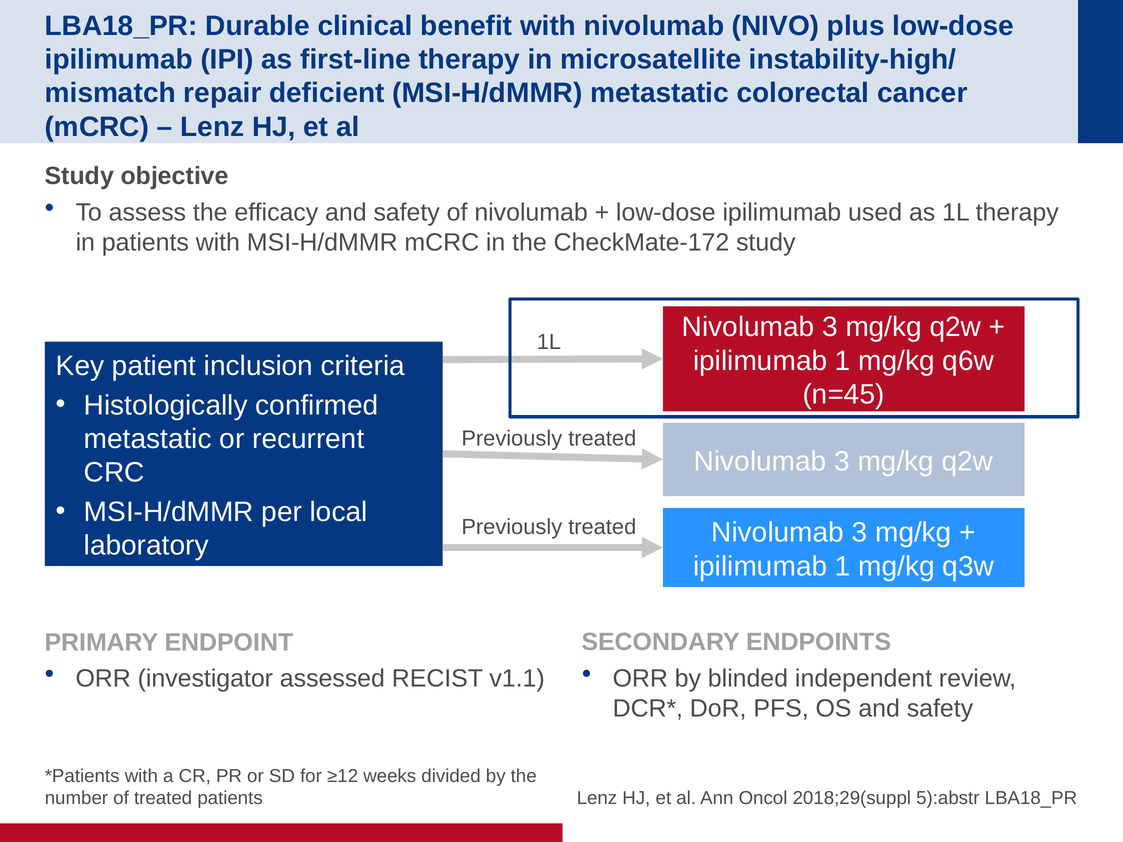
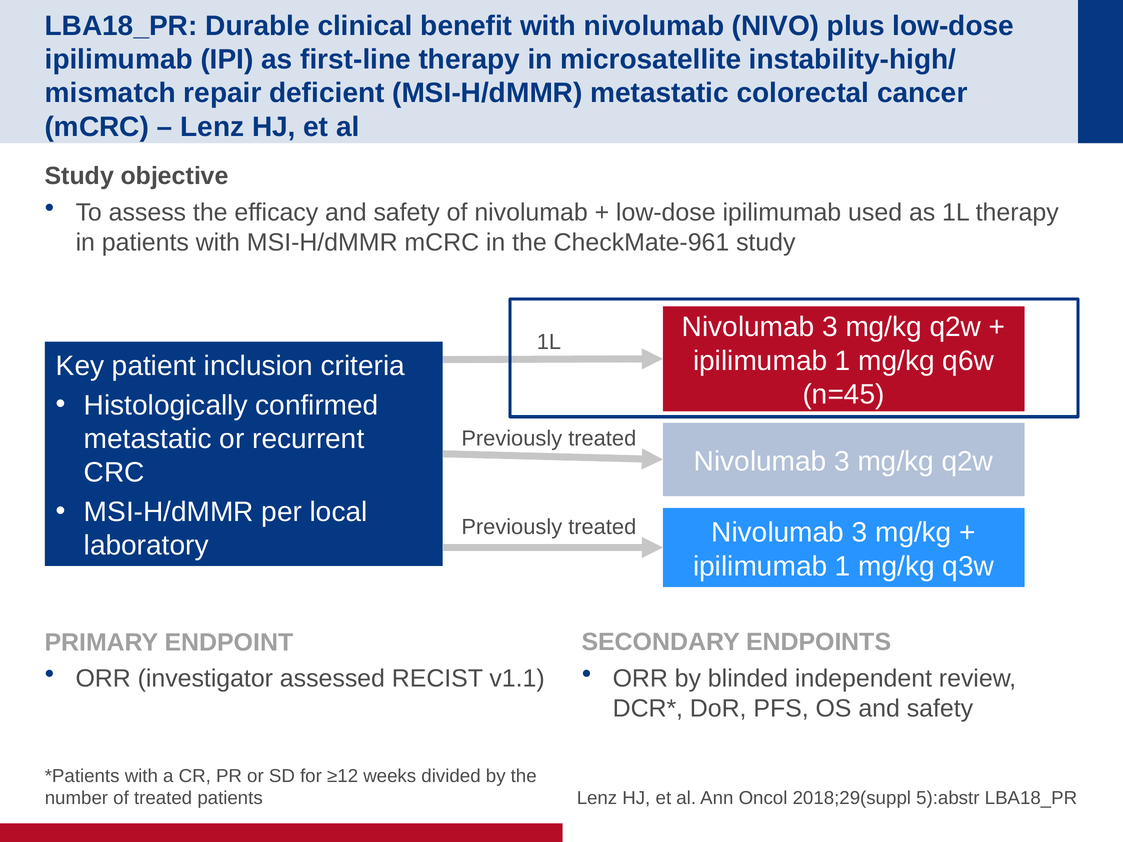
CheckMate-172: CheckMate-172 -> CheckMate-961 (641, 242)
